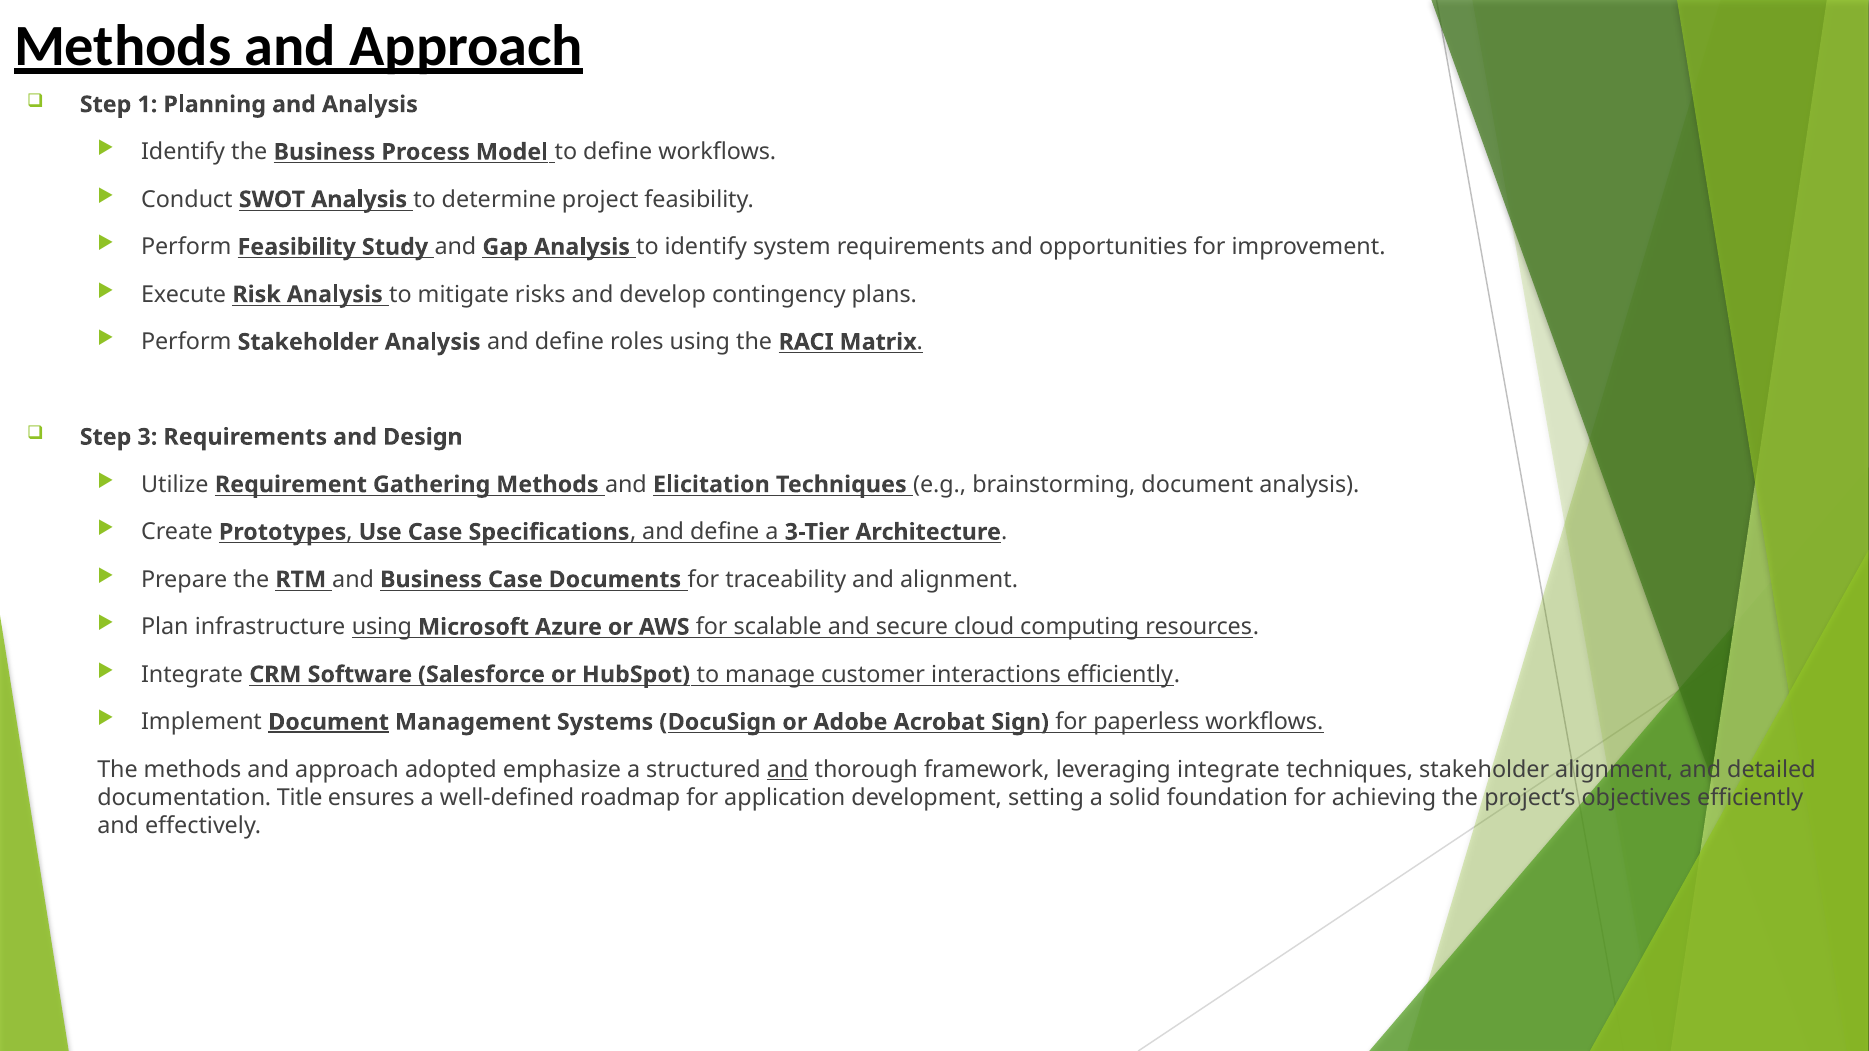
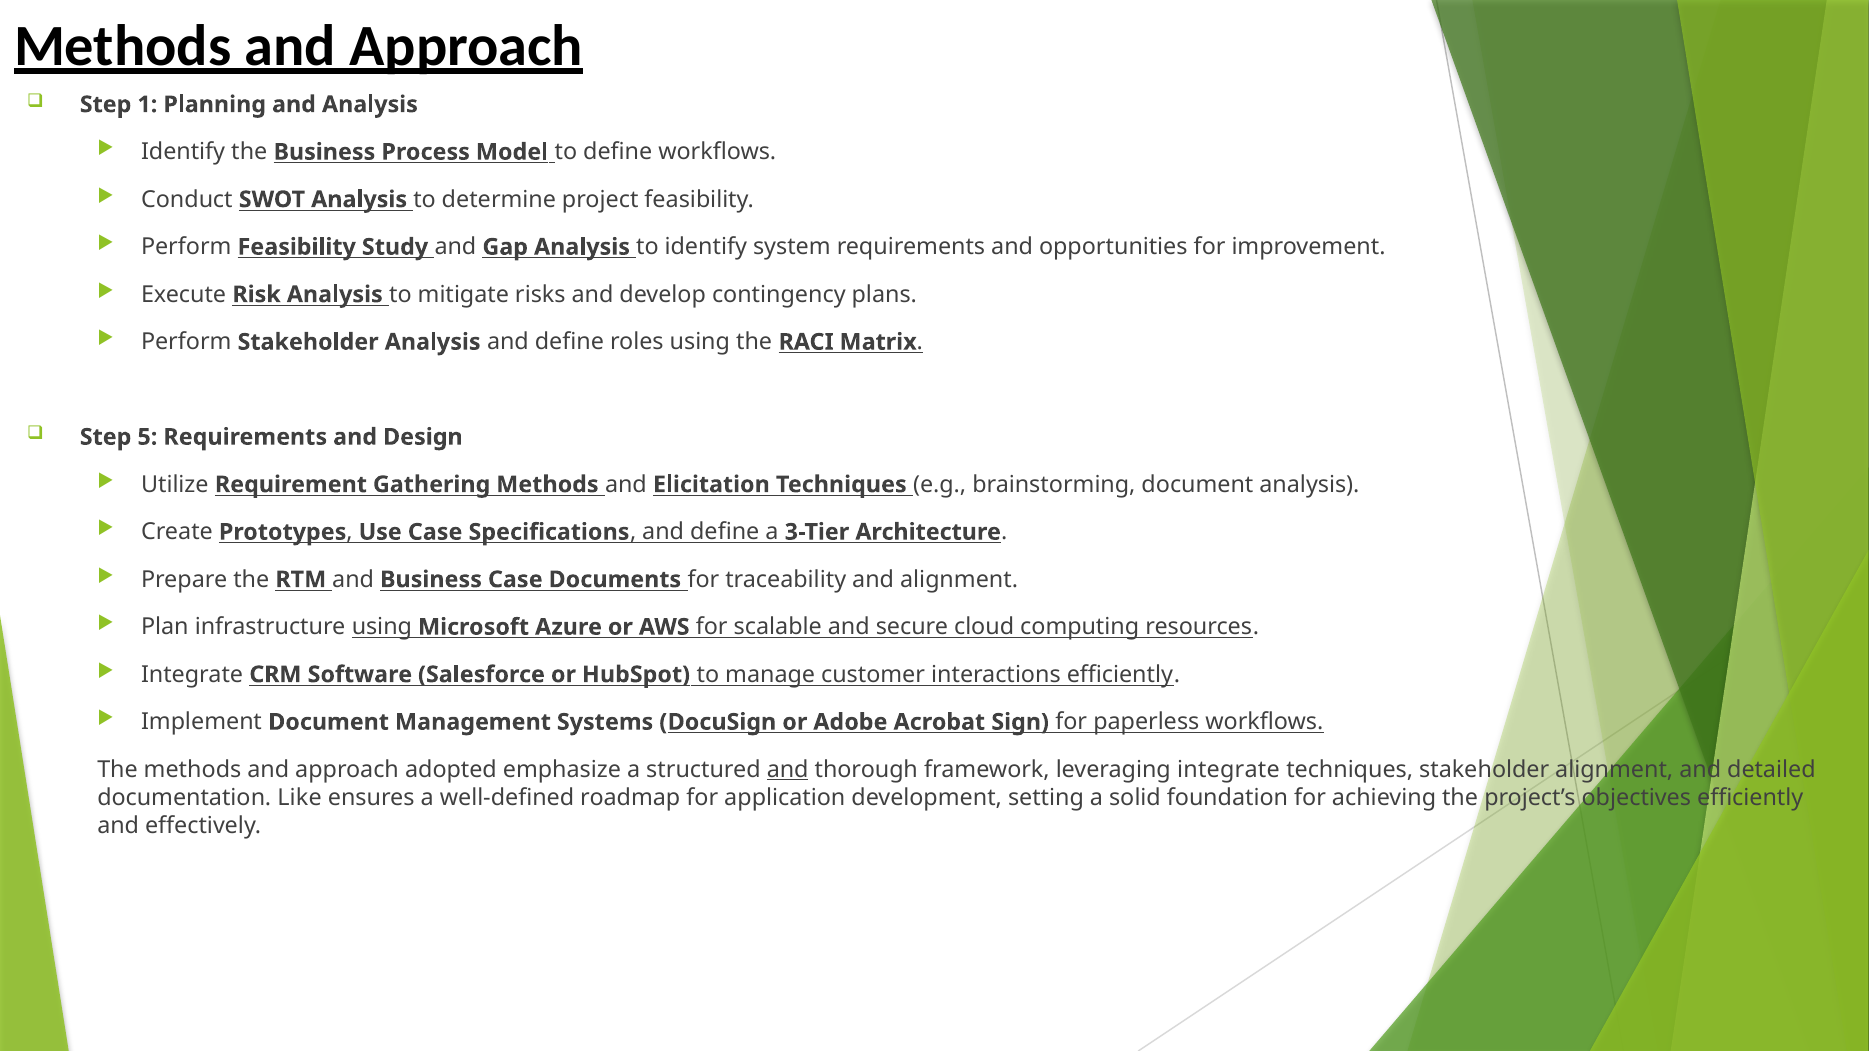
3: 3 -> 5 (147, 437)
Document underline: present -> none (329, 722)
Title: Title -> Like (299, 798)
